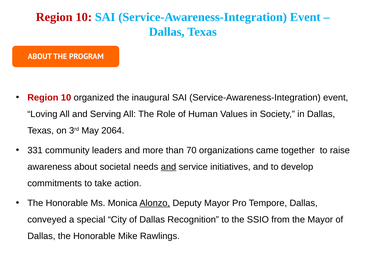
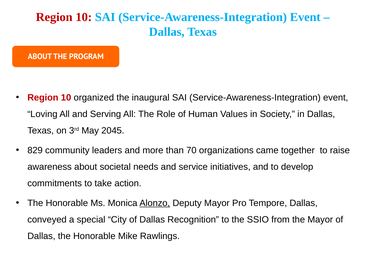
2064: 2064 -> 2045 (113, 131)
331: 331 -> 829 (35, 151)
and underline: present -> none (168, 167)
